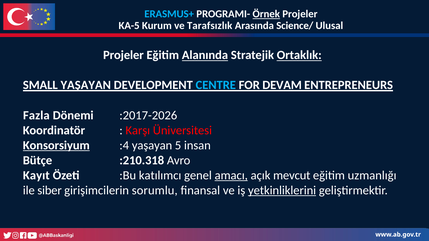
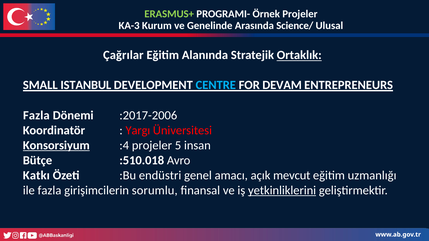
ERASMUS+ colour: light blue -> light green (169, 14)
Örnek underline: present -> none (266, 14)
KA-5: KA-5 -> KA-3 (129, 26)
Tarafsızlık: Tarafsızlık -> Genelinde (210, 26)
Projeler: Projeler -> Çağrılar (123, 55)
Alanında underline: present -> none (205, 55)
SMALL YAŞAYAN: YAŞAYAN -> ISTANBUL (86, 85)
:2017-2026: :2017-2026 -> :2017-2006 (148, 115)
Karşı: Karşı -> Yargı (138, 130)
:4 yaşayan: yaşayan -> projeler (152, 145)
:210.318: :210.318 -> :510.018 (142, 160)
Kayıt: Kayıt -> Katkı (36, 175)
katılımcı: katılımcı -> endüstri (160, 175)
amacı underline: present -> none (231, 175)
ile siber: siber -> fazla (49, 190)
